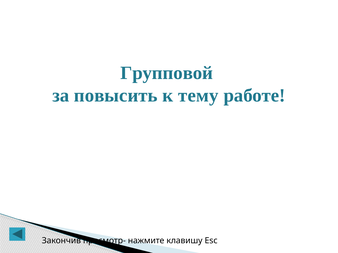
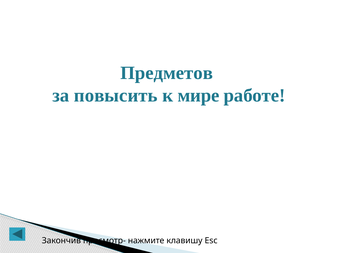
Групповой: Групповой -> Предметов (167, 73)
тему: тему -> мире (198, 96)
